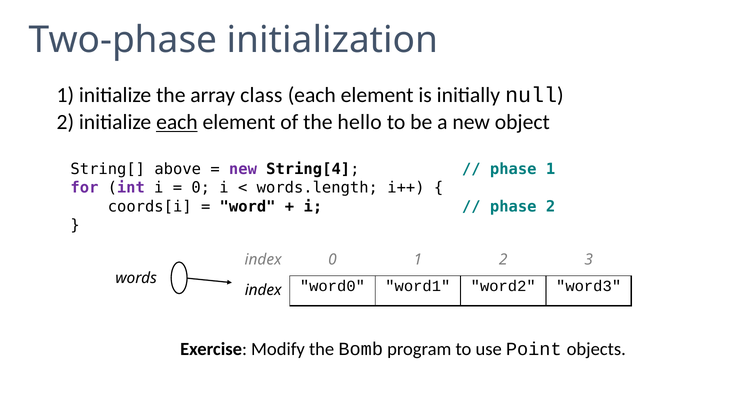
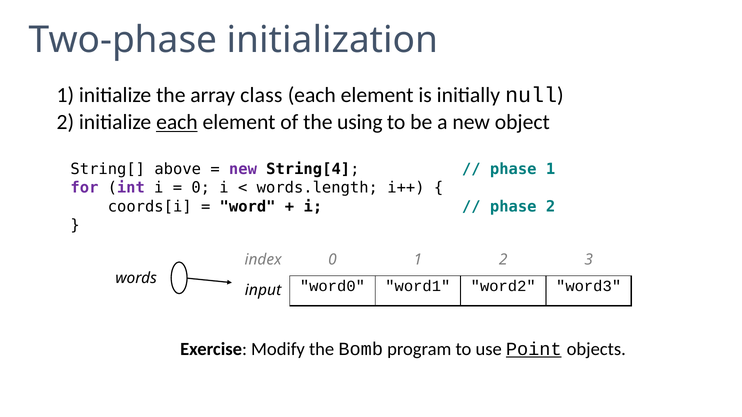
hello: hello -> using (360, 122)
index: index -> input (263, 290)
Point underline: none -> present (534, 349)
